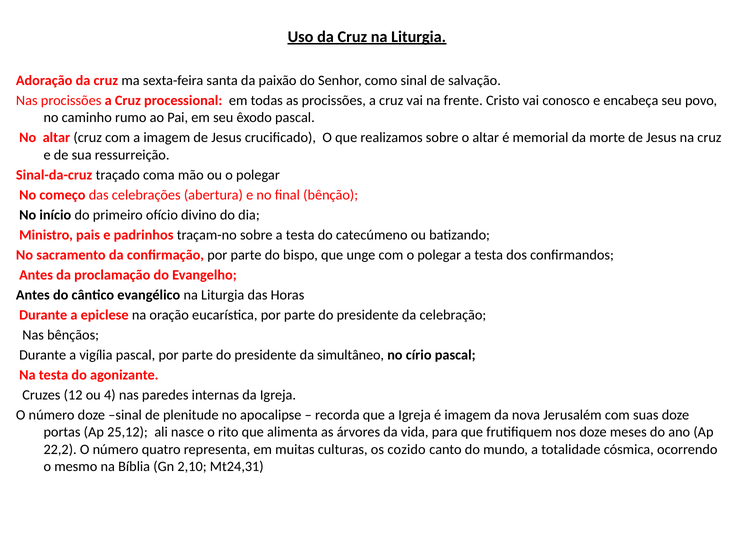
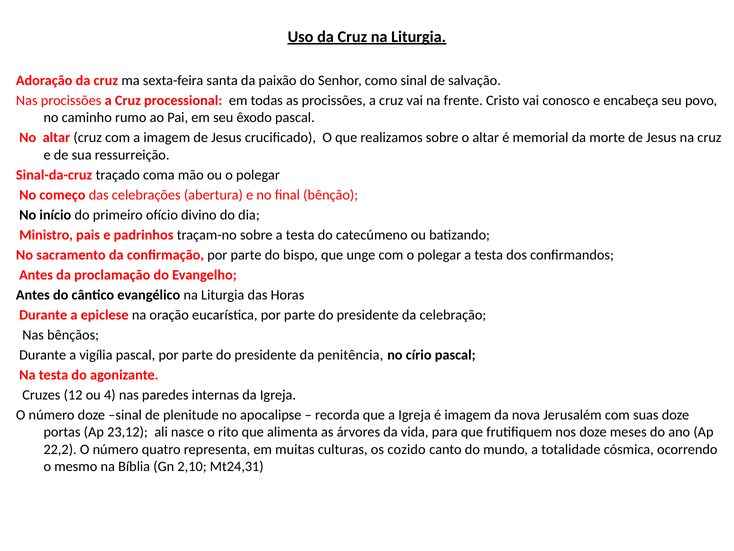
simultâneo: simultâneo -> penitência (350, 355)
25,12: 25,12 -> 23,12 (128, 432)
